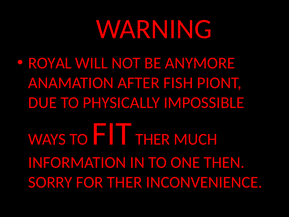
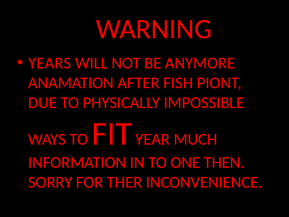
ROYAL: ROYAL -> YEARS (50, 63)
FIT THER: THER -> YEAR (153, 139)
